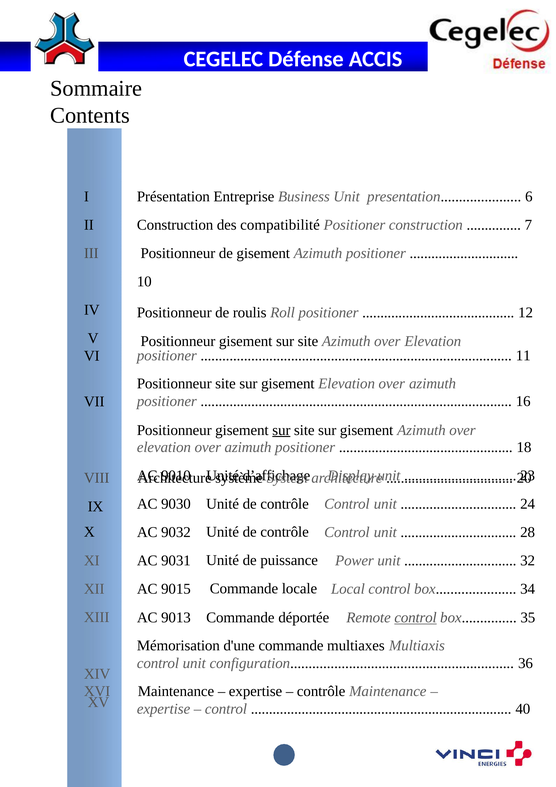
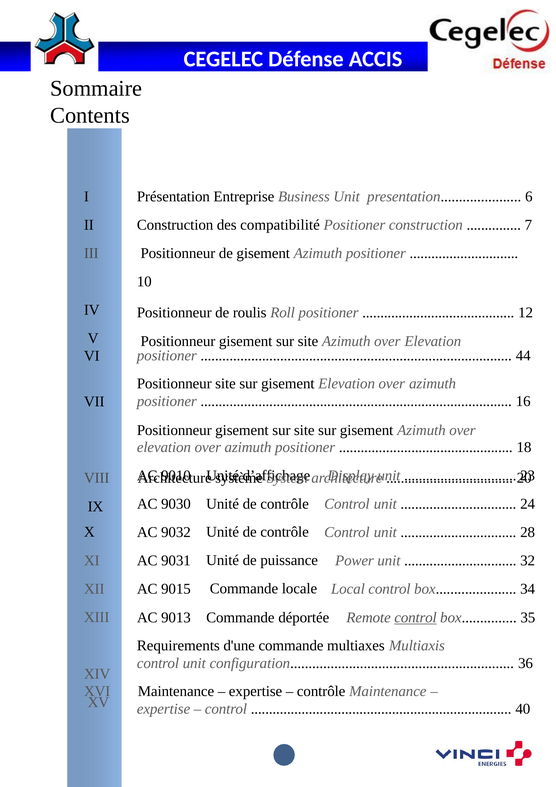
11: 11 -> 44 (523, 356)
sur underline: present -> none (281, 430)
Mémorisation: Mémorisation -> Requirements (178, 646)
